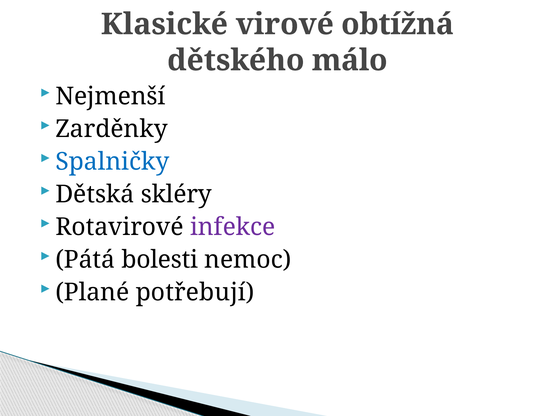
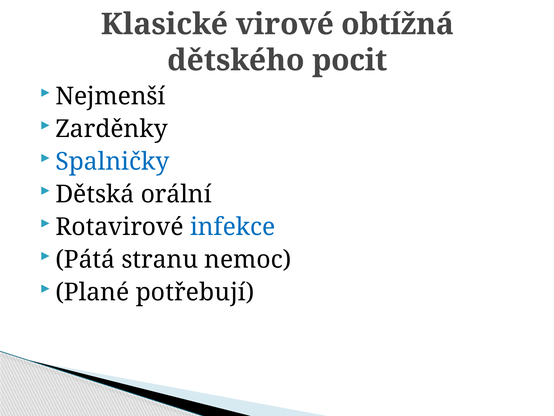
málo: málo -> pocit (350, 60)
skléry: skléry -> orální (176, 194)
infekce colour: purple -> blue (233, 227)
bolesti: bolesti -> stranu (160, 259)
